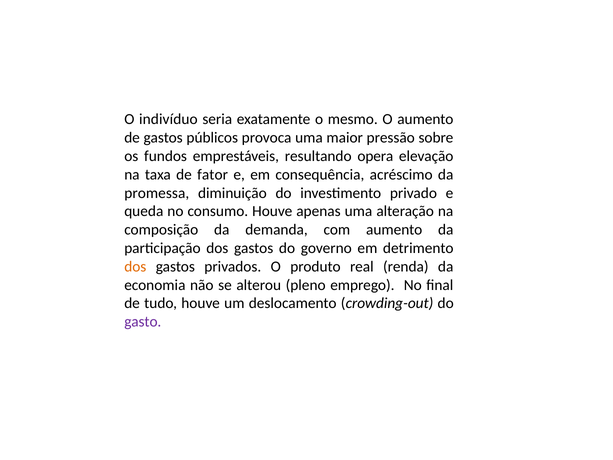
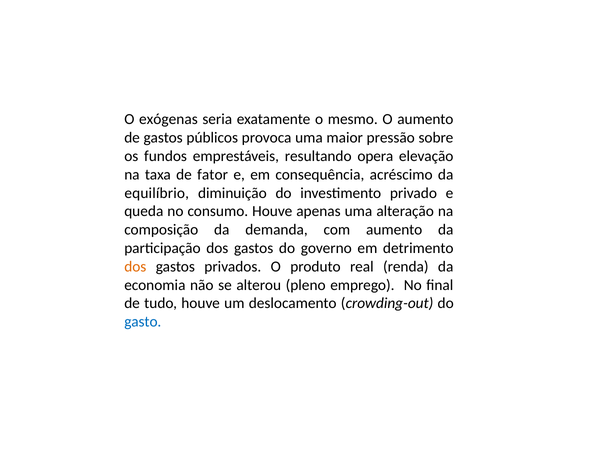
indivíduo: indivíduo -> exógenas (168, 119)
promessa: promessa -> equilíbrio (157, 193)
gasto colour: purple -> blue (143, 322)
